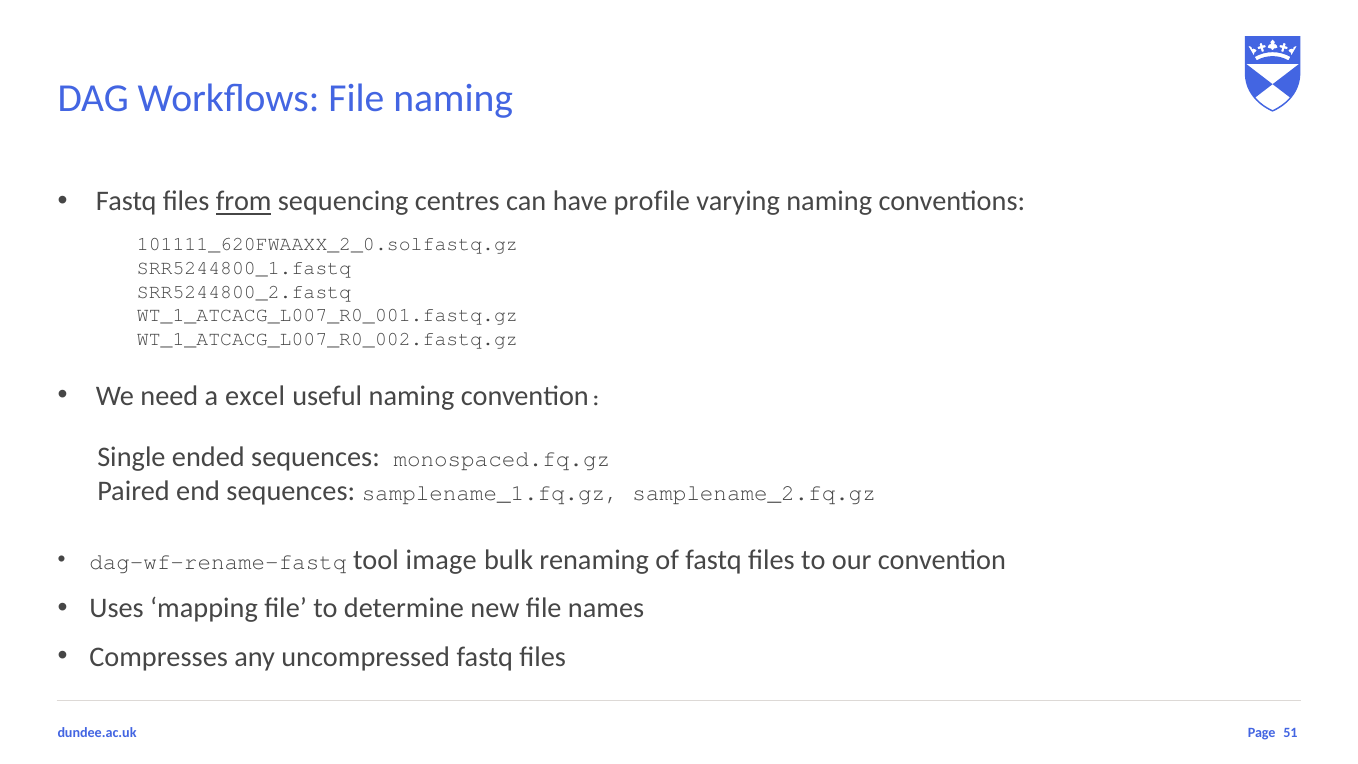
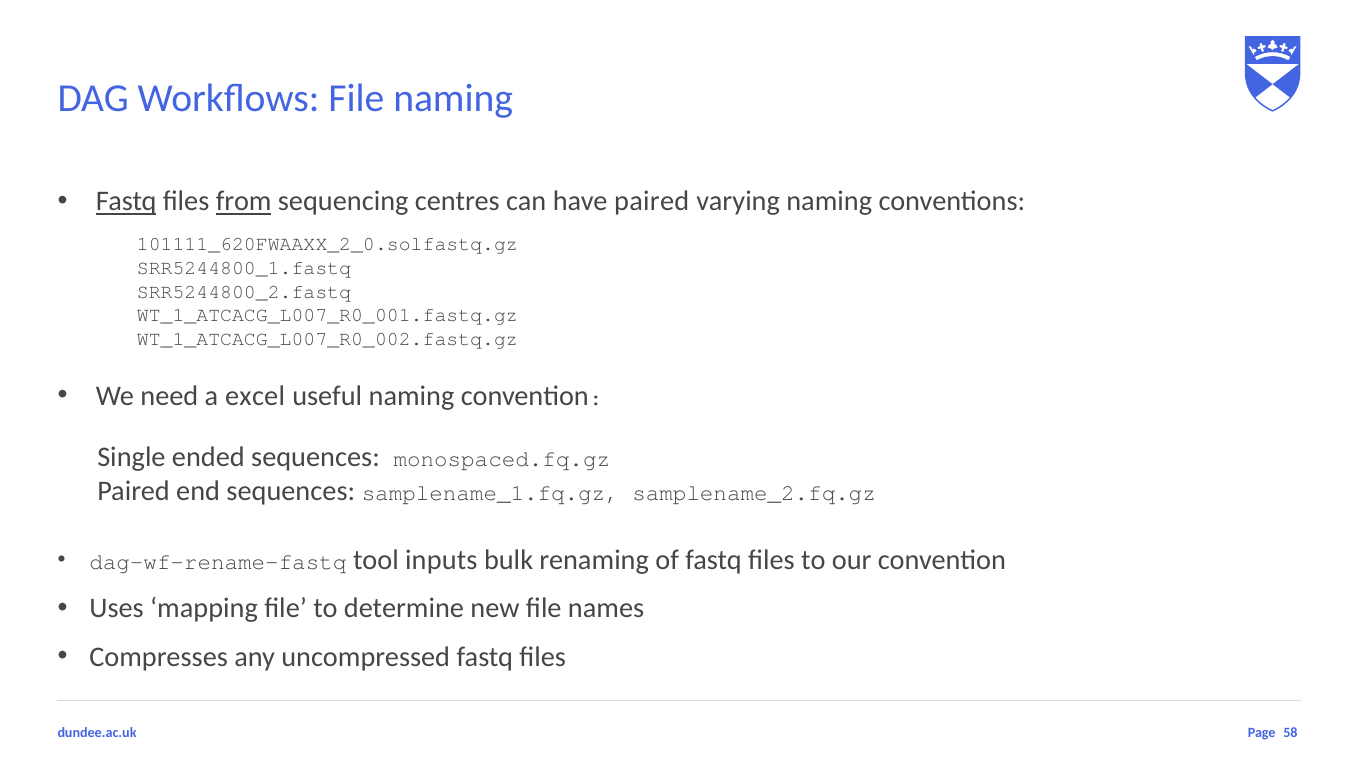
Fastq underline: none -> present (126, 202)
have profile: profile -> paired (652, 202)
image: image -> inputs (441, 560)
51: 51 -> 58 (1290, 732)
